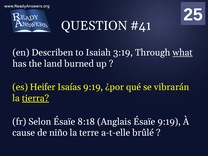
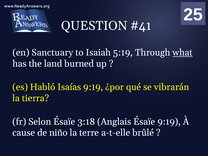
Describen: Describen -> Sanctuary (52, 53)
3:19: 3:19 -> 5:19 (123, 53)
Heifer: Heifer -> Habló (43, 87)
tierra underline: present -> none (35, 98)
8:18: 8:18 -> 3:18 (86, 122)
